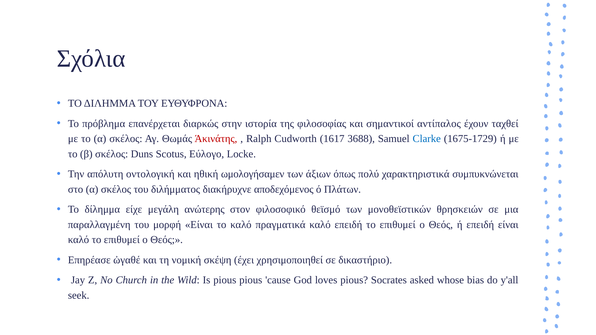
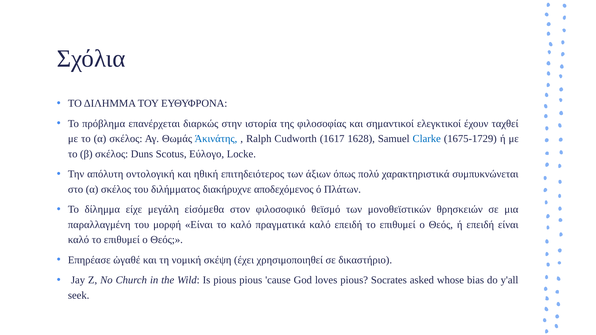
αντίπαλος: αντίπαλος -> ελεγκτικοί (439, 124)
Άκινάτης colour: red -> blue (216, 139)
3688: 3688 -> 1628 (361, 139)
ωμολογήσαμεν: ωμολογήσαμεν -> επιτηδειότερος (253, 174)
ανώτερης: ανώτερης -> εἰσόμεθα (204, 210)
